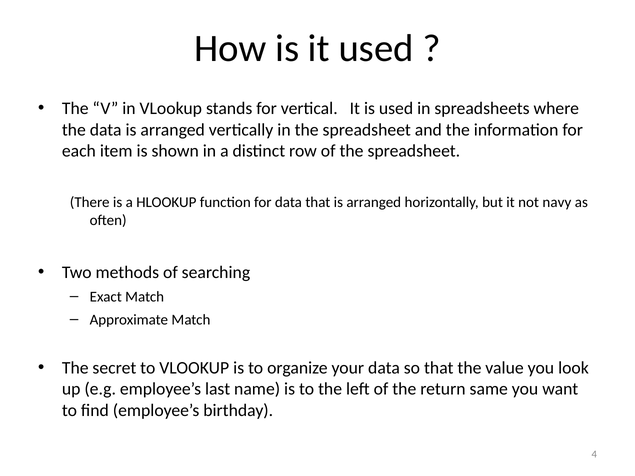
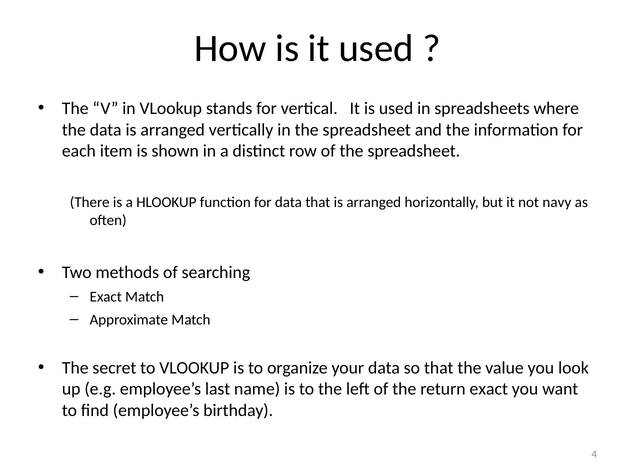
return same: same -> exact (489, 389)
